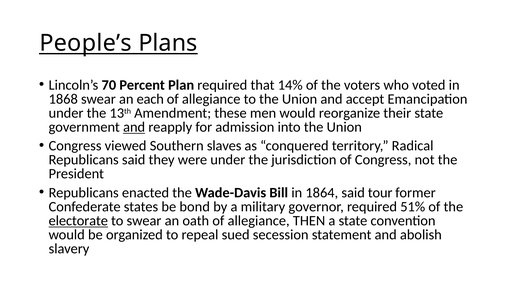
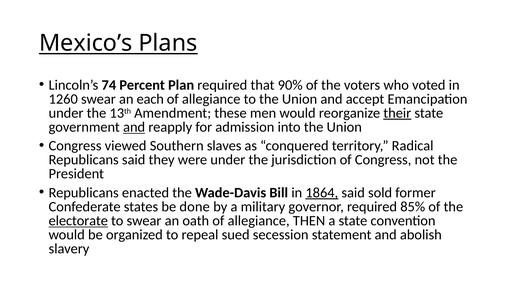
People’s: People’s -> Mexico’s (86, 43)
70: 70 -> 74 (109, 85)
14%: 14% -> 90% (290, 85)
1868: 1868 -> 1260 (63, 99)
their underline: none -> present (397, 113)
1864 underline: none -> present (322, 193)
tour: tour -> sold (380, 193)
bond: bond -> done (195, 207)
51%: 51% -> 85% (413, 207)
